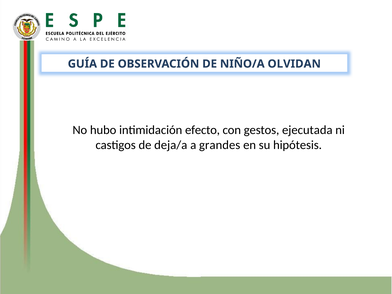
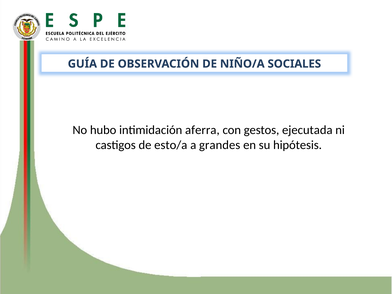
OLVIDAN: OLVIDAN -> SOCIALES (294, 64)
efecto: efecto -> aferra (202, 130)
deja/a: deja/a -> esto/a (171, 145)
